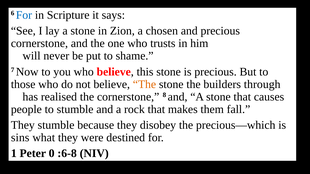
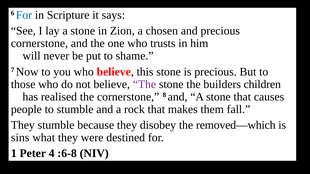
The colour: orange -> purple (144, 84)
through: through -> children (262, 84)
precious—which: precious—which -> removed—which (236, 125)
0: 0 -> 4 (52, 154)
